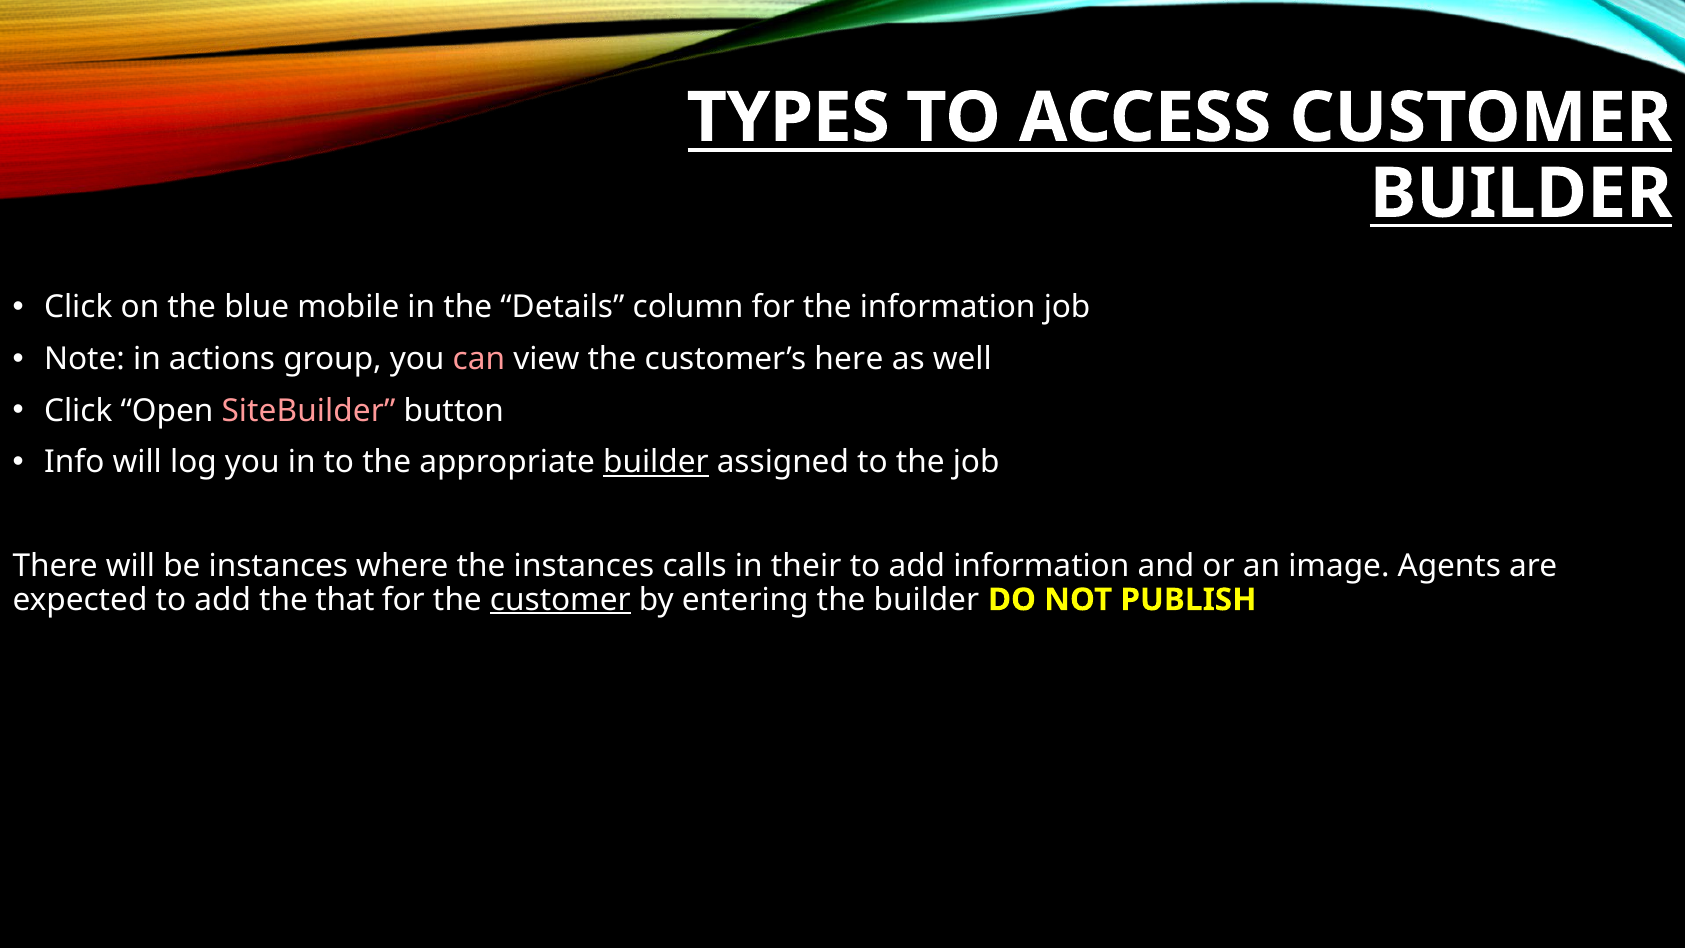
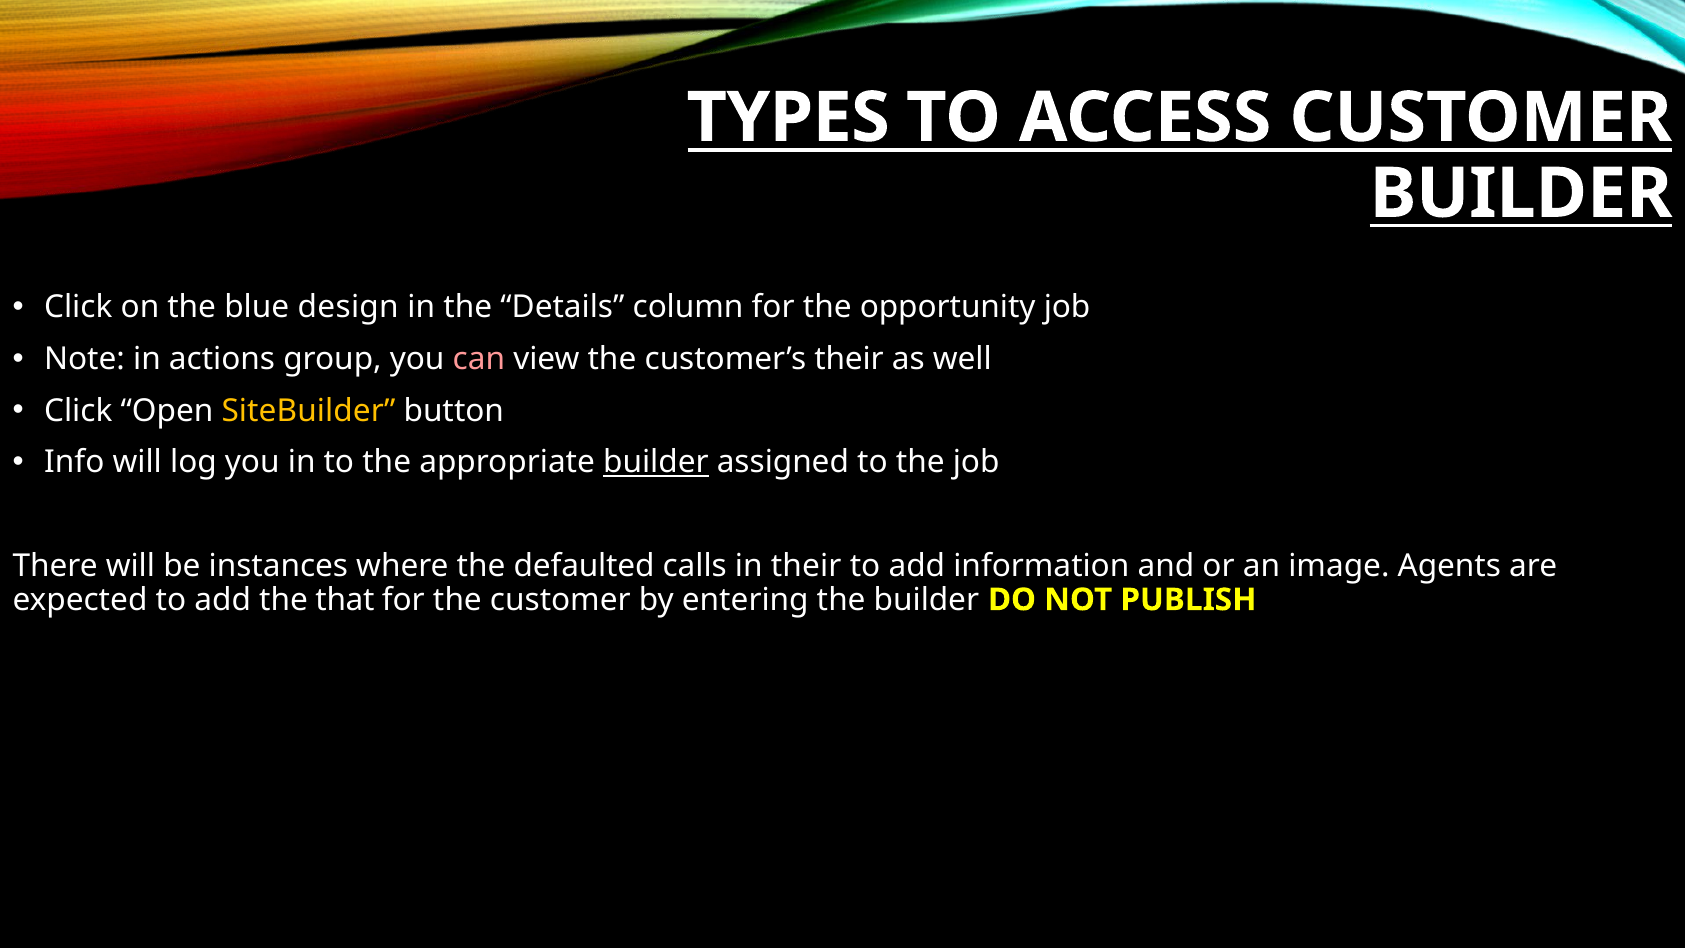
mobile: mobile -> design (348, 307)
the information: information -> opportunity (948, 307)
customer’s here: here -> their (849, 359)
SiteBuilder colour: pink -> yellow (308, 410)
the instances: instances -> defaulted (584, 566)
customer underline: present -> none (560, 600)
